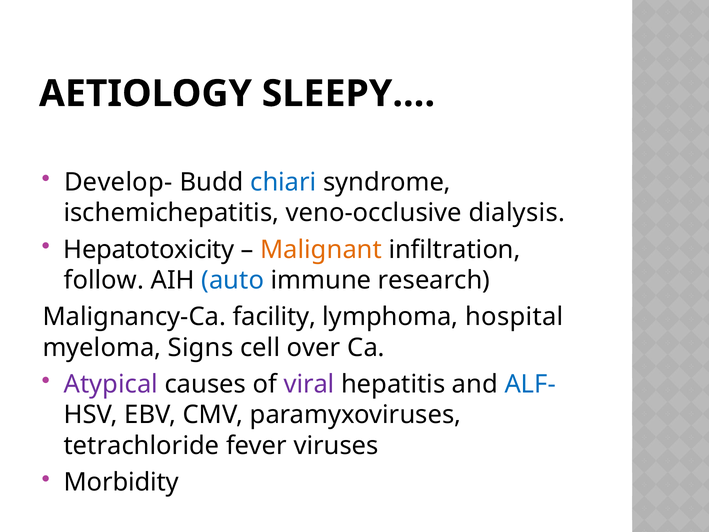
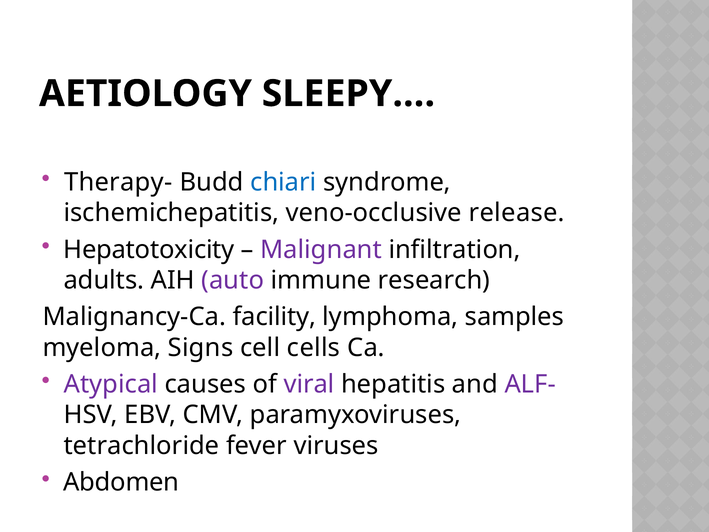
Develop-: Develop- -> Therapy- (118, 182)
dialysis: dialysis -> release (517, 213)
Malignant colour: orange -> purple (321, 249)
follow: follow -> adults (104, 280)
auto colour: blue -> purple (233, 280)
hospital: hospital -> samples (515, 317)
over: over -> cells (314, 347)
ALF- colour: blue -> purple (530, 384)
Morbidity: Morbidity -> Abdomen (121, 482)
